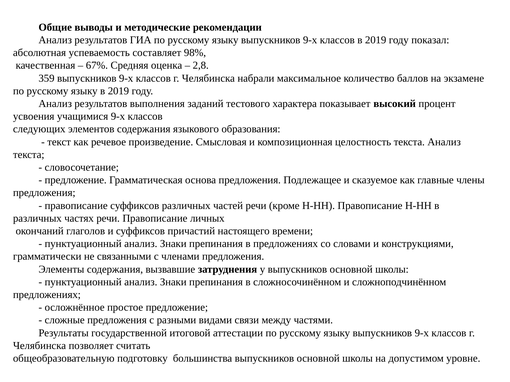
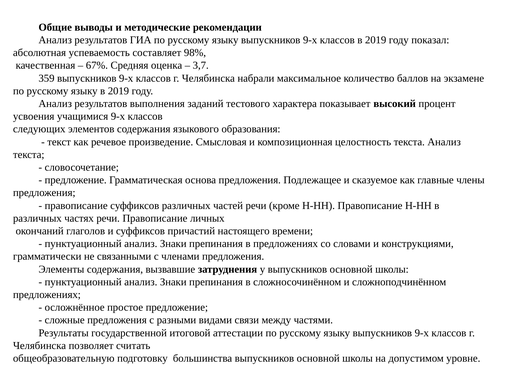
2,8: 2,8 -> 3,7 (201, 66)
